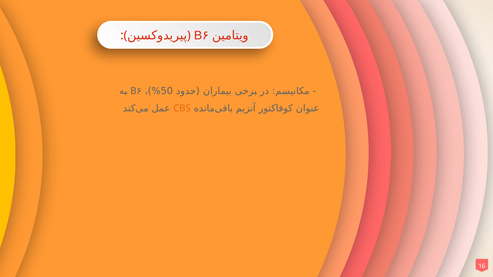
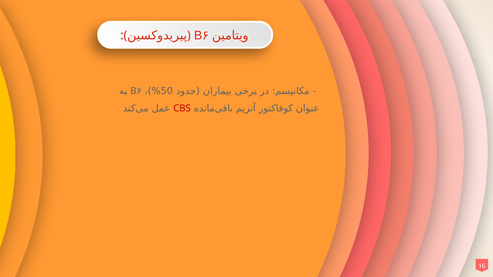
CBS colour: orange -> red (182, 108)
